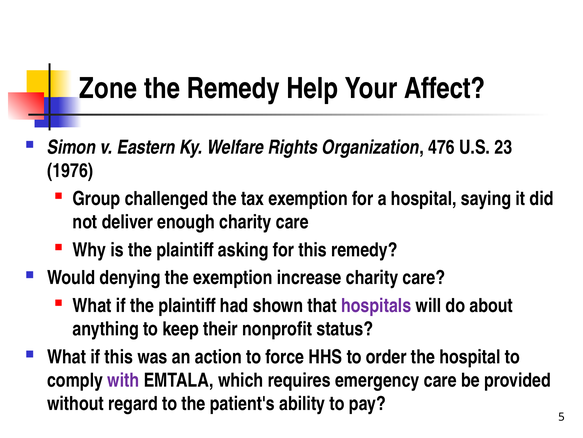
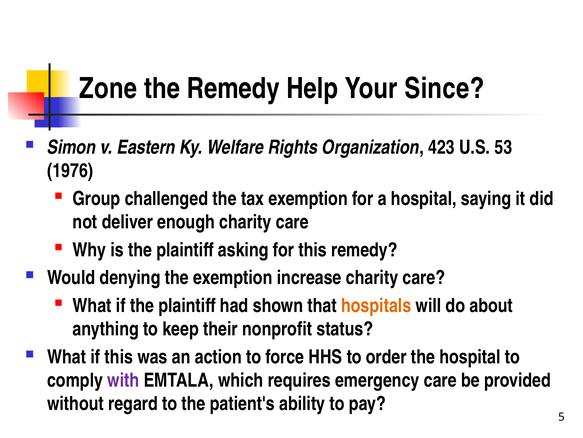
Affect: Affect -> Since (444, 88)
476: 476 -> 423 (442, 147)
23: 23 -> 53 (503, 147)
hospitals colour: purple -> orange (376, 305)
